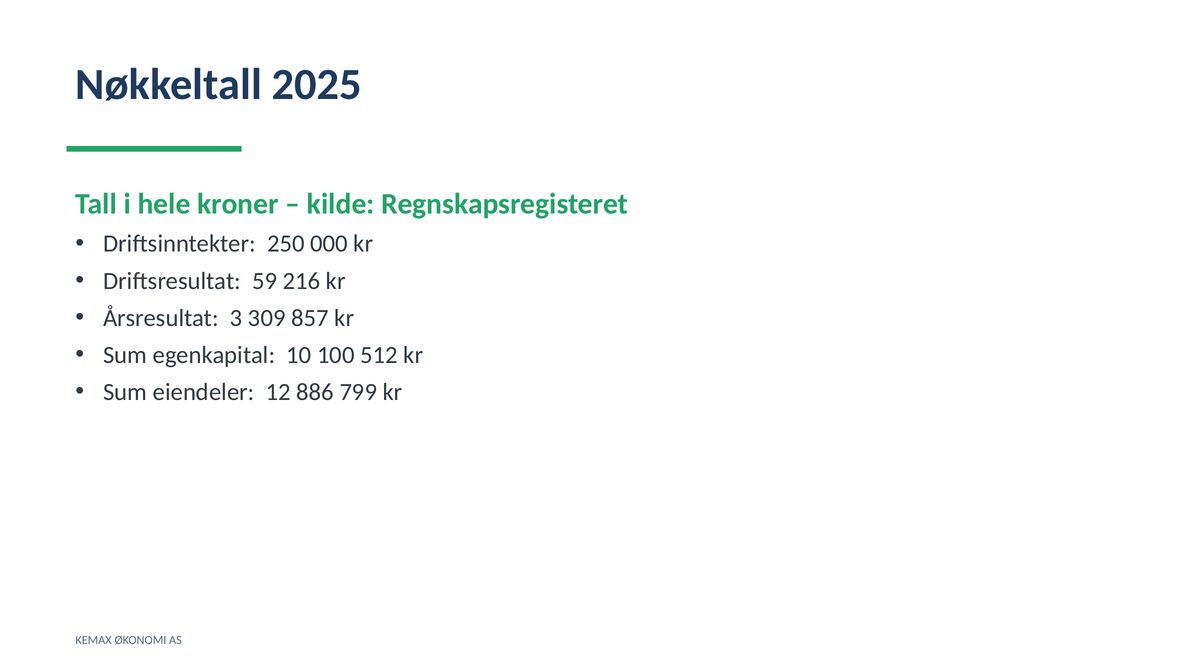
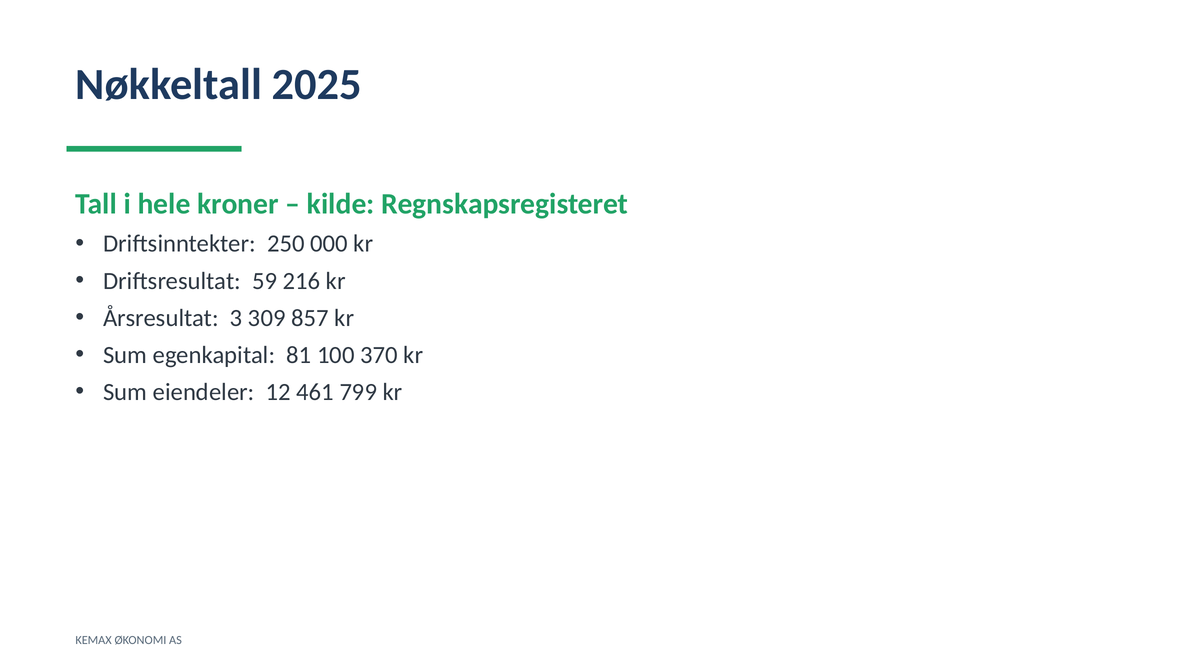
10: 10 -> 81 (299, 355)
512: 512 -> 370 (379, 355)
886: 886 -> 461 (315, 392)
